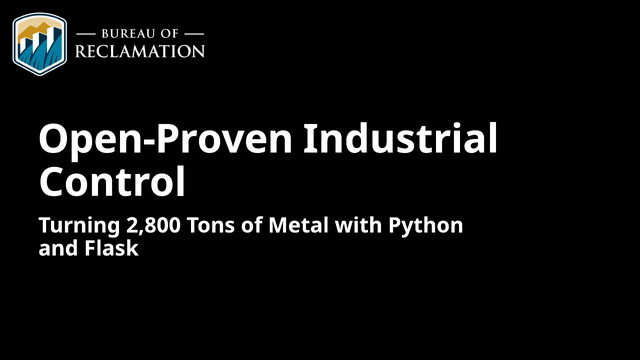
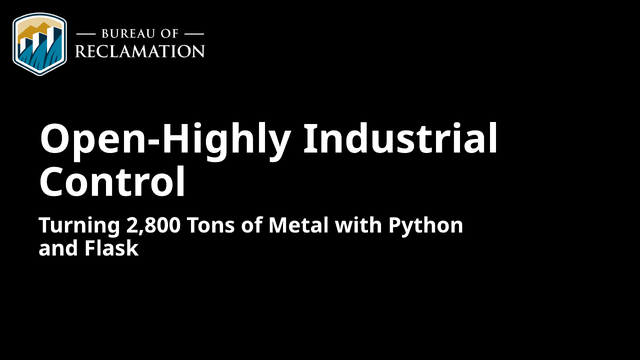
Open-Proven: Open-Proven -> Open-Highly (165, 139)
